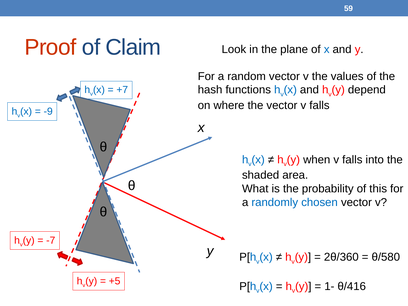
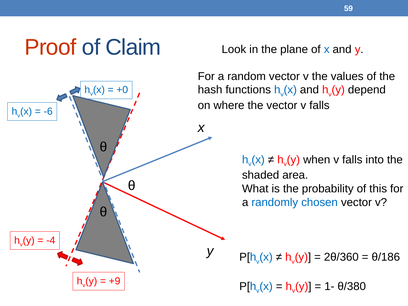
+7: +7 -> +0 (122, 90)
-9: -9 -> -6 (48, 111)
-7: -7 -> -4 (51, 240)
θ/580: θ/580 -> θ/186 (386, 257)
+5: +5 -> +9 (115, 281)
θ/416: θ/416 -> θ/380 (352, 286)
